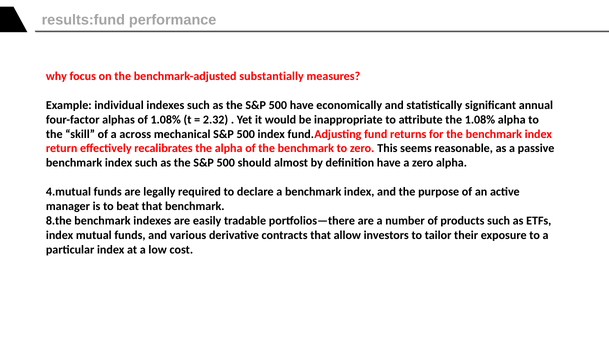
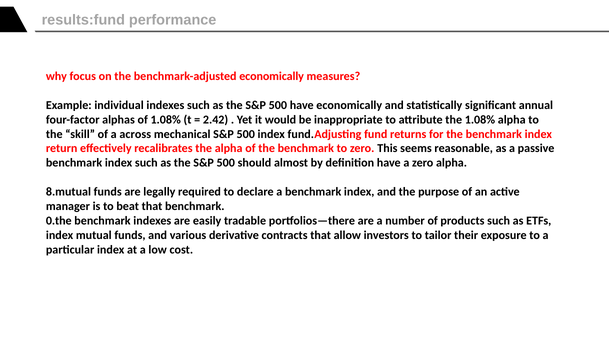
benchmark-adjusted substantially: substantially -> economically (272, 76)
2.32: 2.32 -> 2.42 (216, 119)
4.mutual: 4.mutual -> 8.mutual (68, 192)
8.the: 8.the -> 0.the (59, 221)
